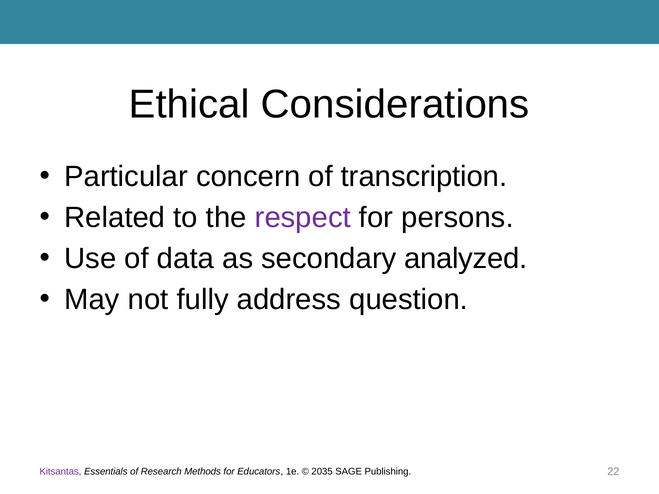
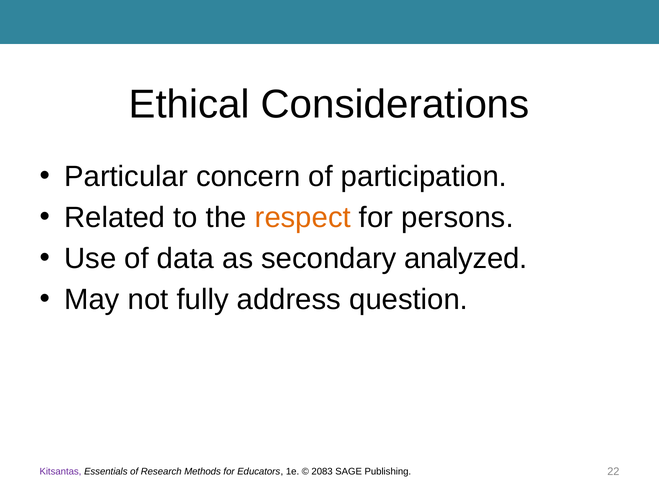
transcription: transcription -> participation (424, 177)
respect colour: purple -> orange (303, 218)
2035: 2035 -> 2083 (322, 472)
